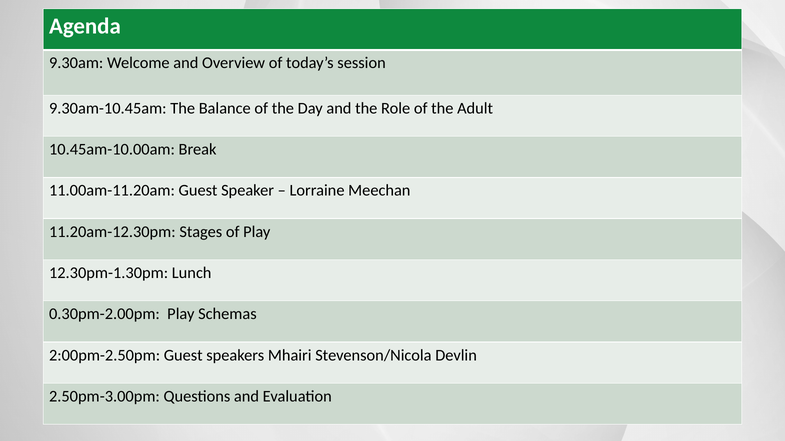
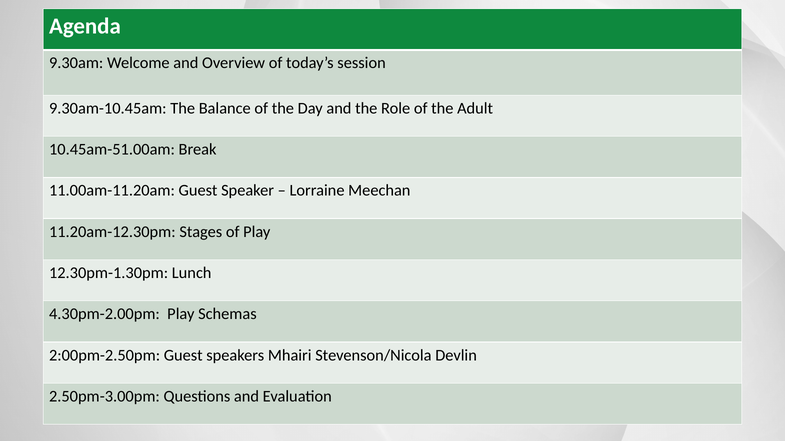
10.45am-10.00am: 10.45am-10.00am -> 10.45am-51.00am (112, 150)
0.30pm-2.00pm: 0.30pm-2.00pm -> 4.30pm-2.00pm (104, 314)
